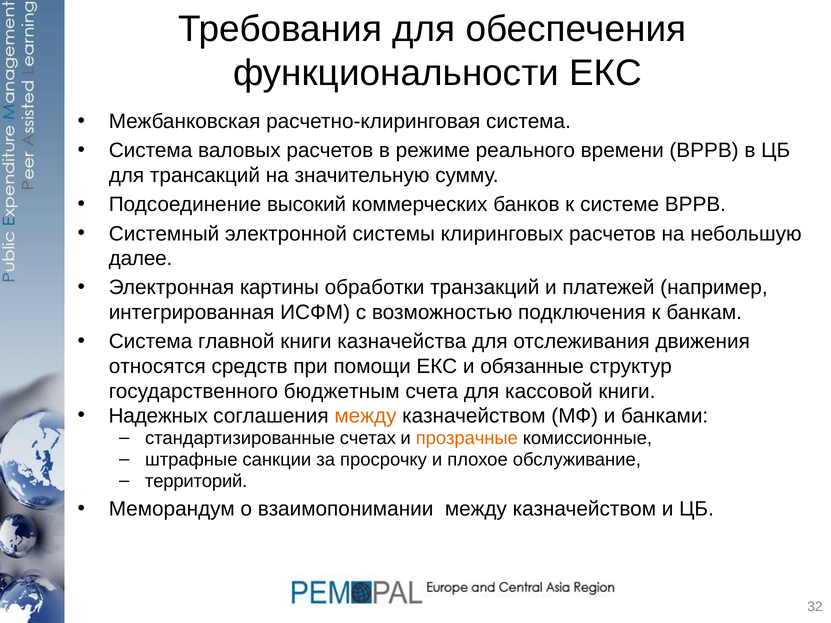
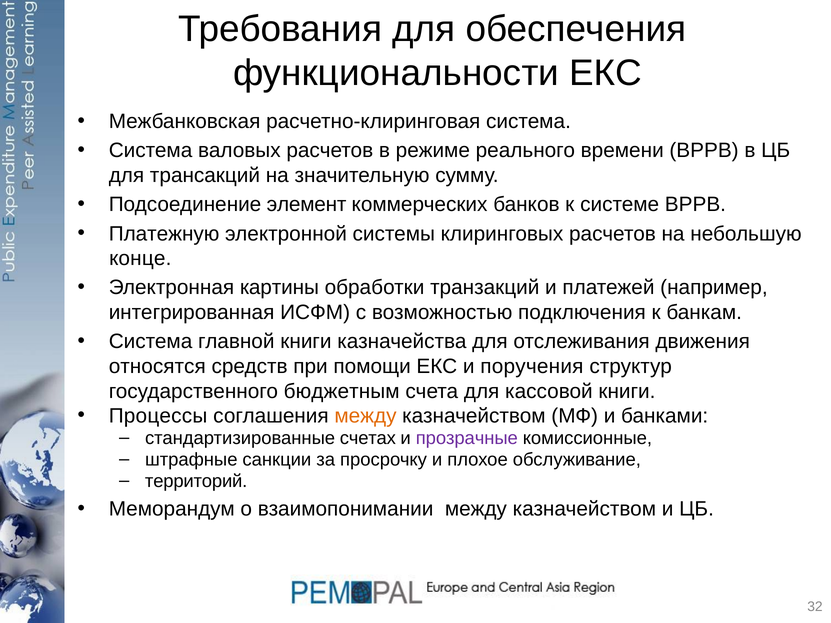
высокий: высокий -> элемент (307, 205)
Системный: Системный -> Платежную (164, 234)
далее: далее -> конце (140, 259)
обязанные: обязанные -> поручения (532, 367)
Надежных: Надежных -> Процессы (158, 416)
прозрачные colour: orange -> purple (467, 439)
